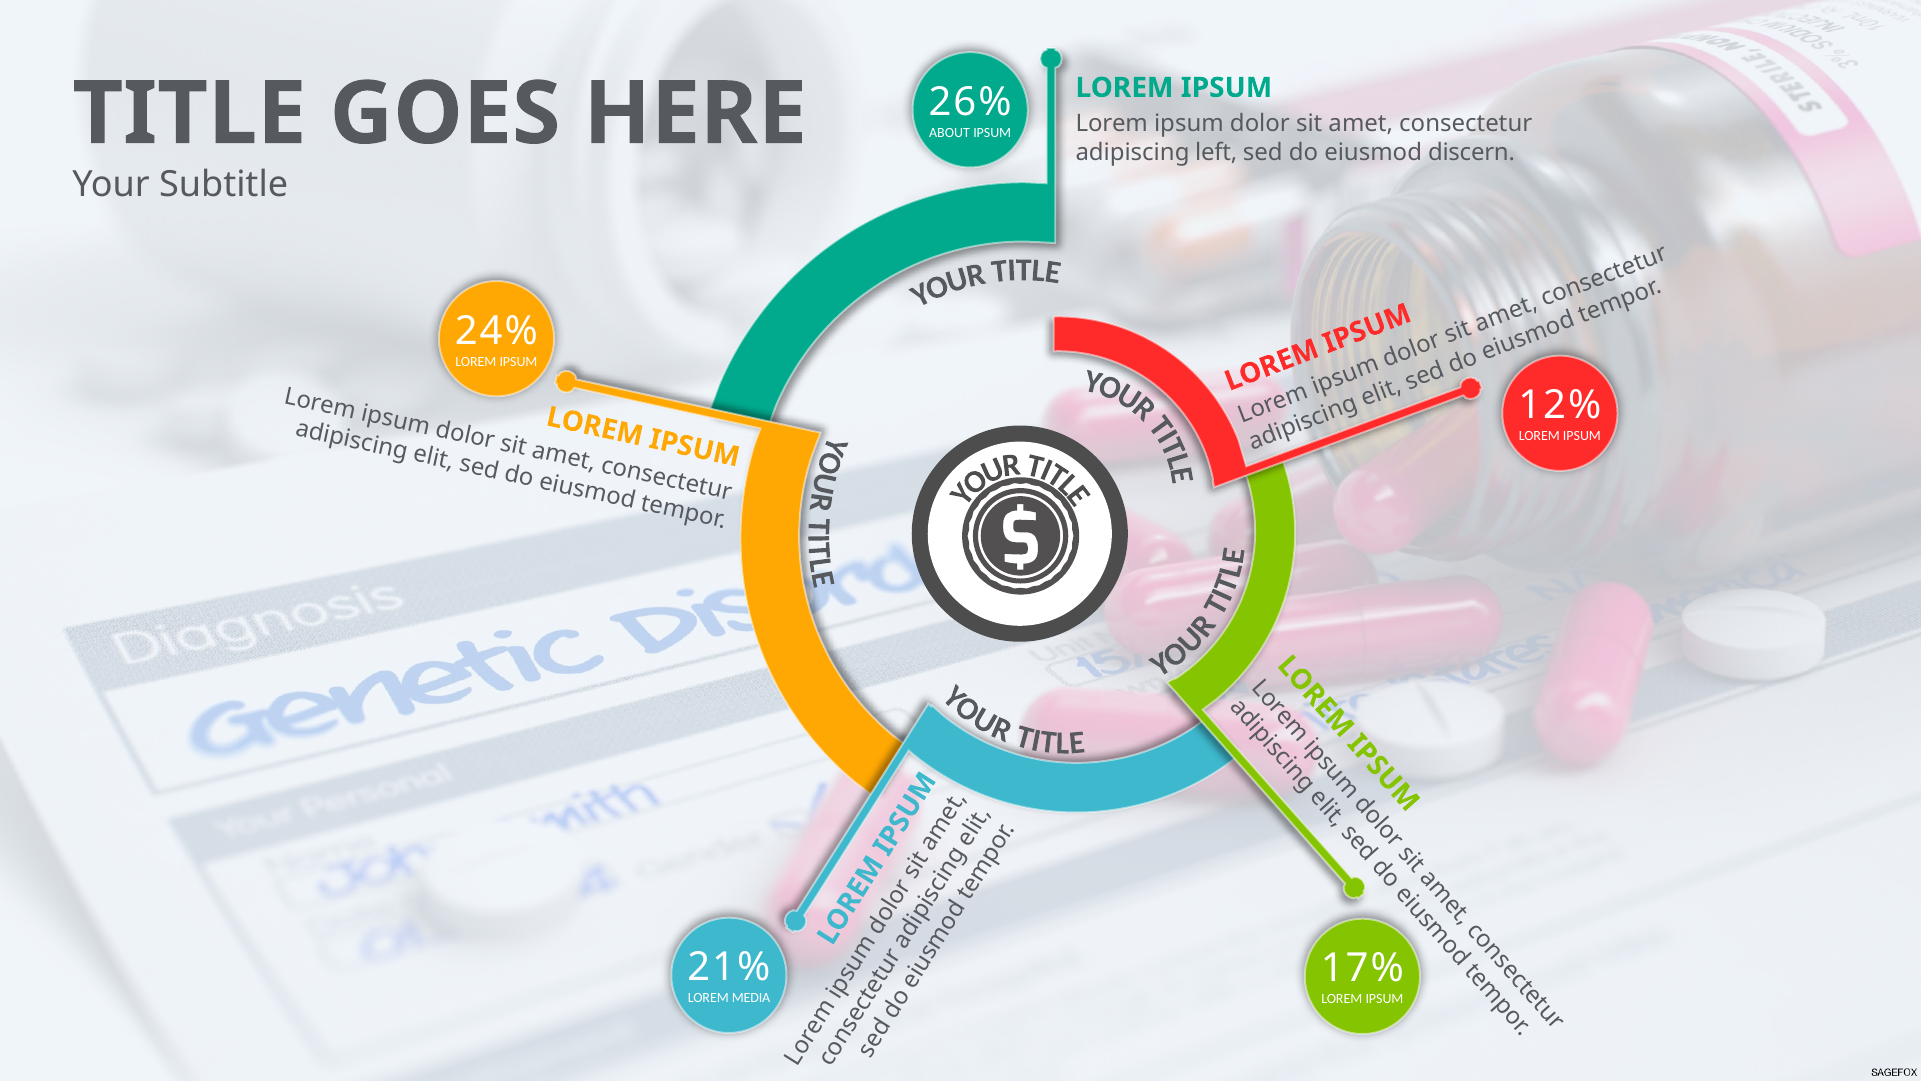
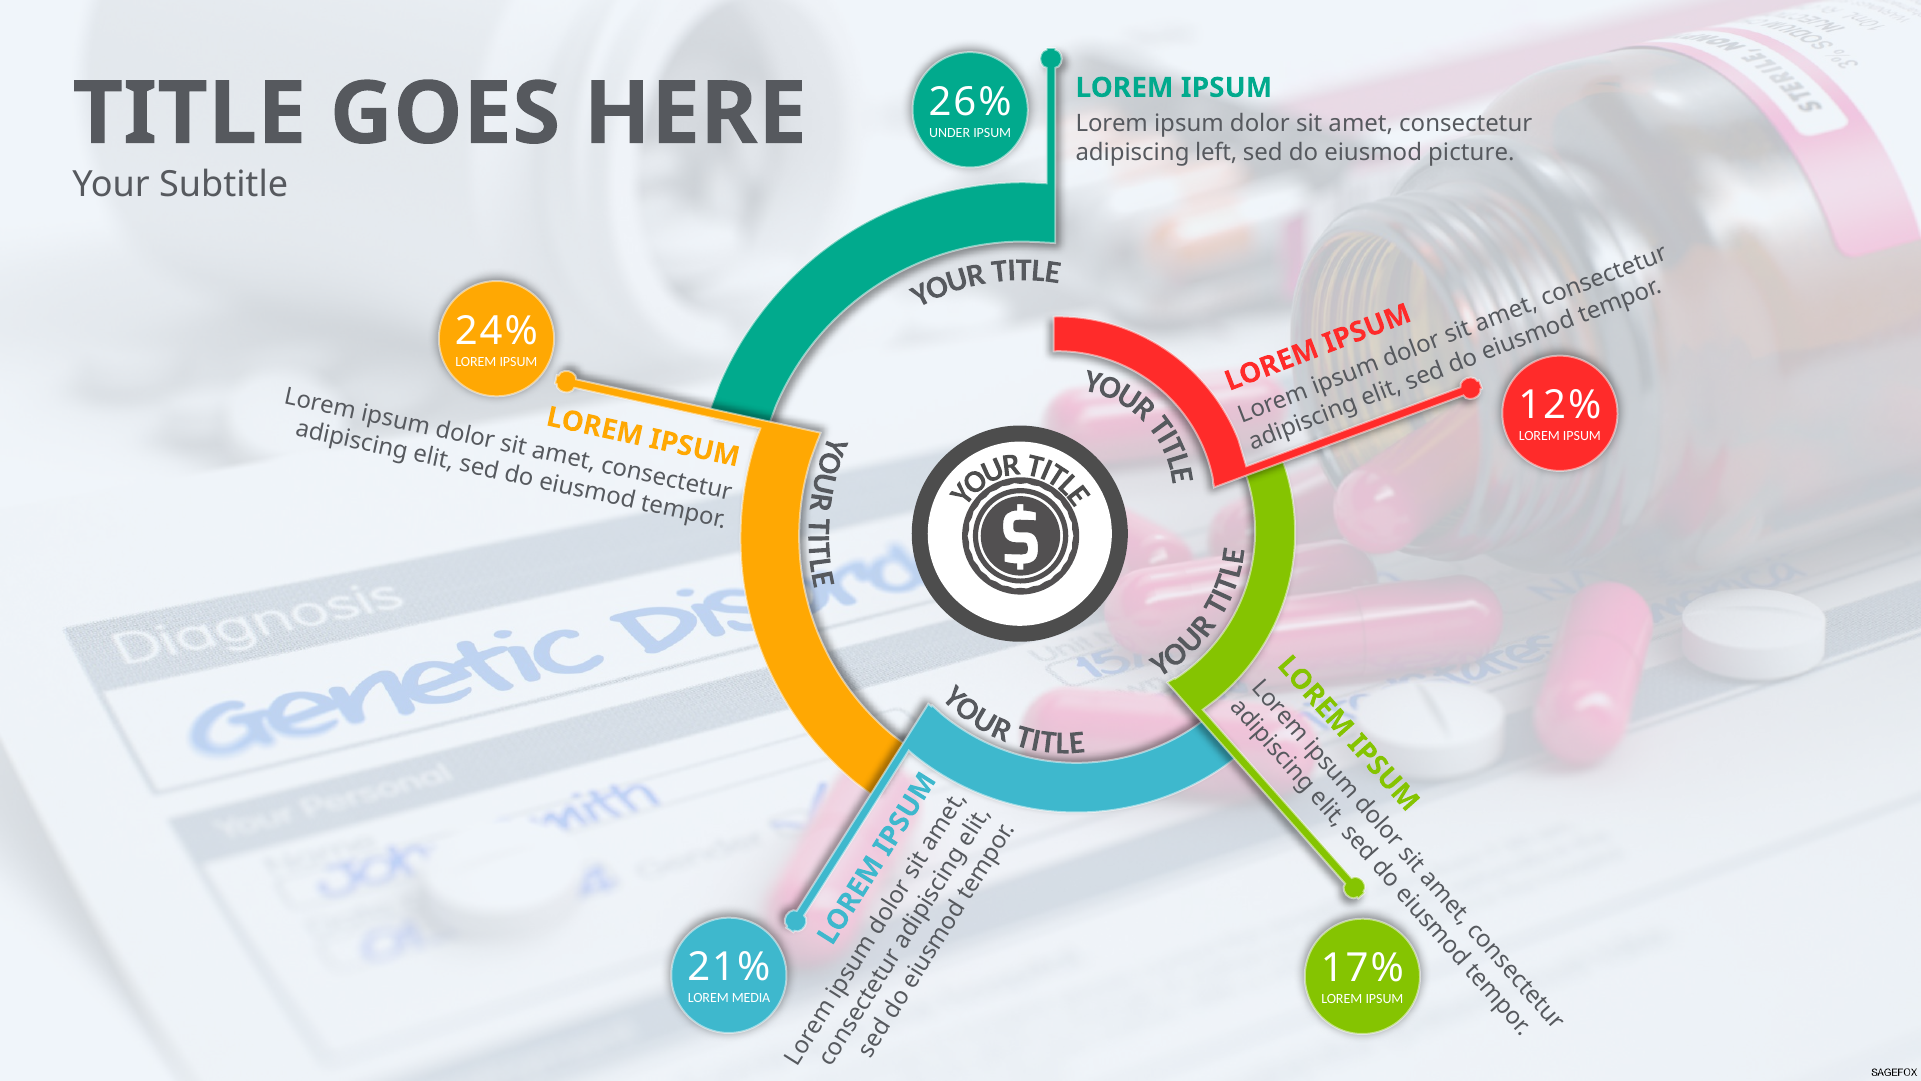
ABOUT: ABOUT -> UNDER (950, 133)
discern: discern -> picture (1471, 152)
